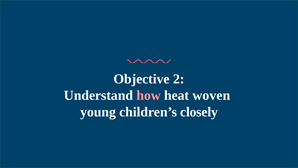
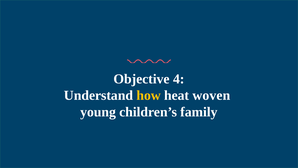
2: 2 -> 4 (179, 79)
how colour: pink -> yellow (149, 95)
closely: closely -> family (199, 112)
